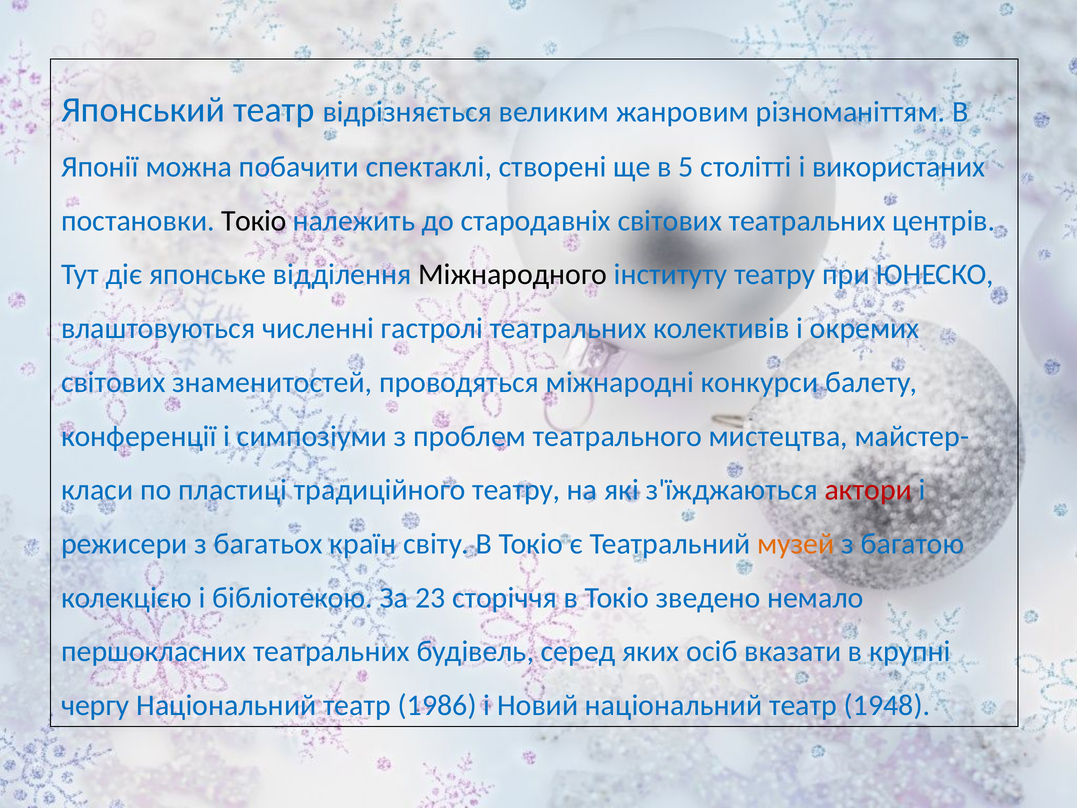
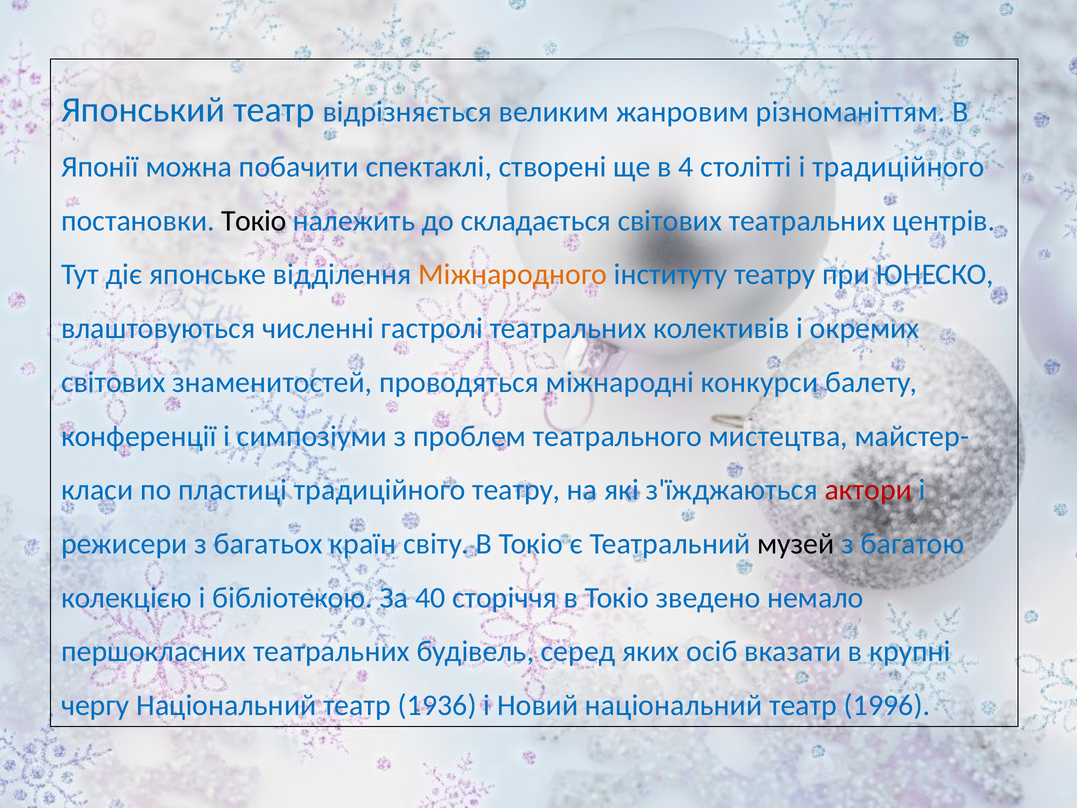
5: 5 -> 4 (686, 167)
і використаних: використаних -> традиційного (898, 167)
стародавніх: стародавніх -> складається (536, 221)
Міжнародного colour: black -> orange (513, 274)
музей colour: orange -> black (796, 544)
23: 23 -> 40 (430, 598)
1986: 1986 -> 1936 (437, 705)
1948: 1948 -> 1996 (887, 705)
